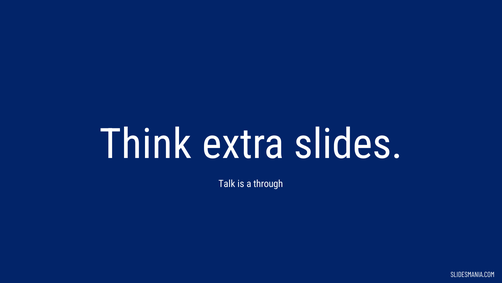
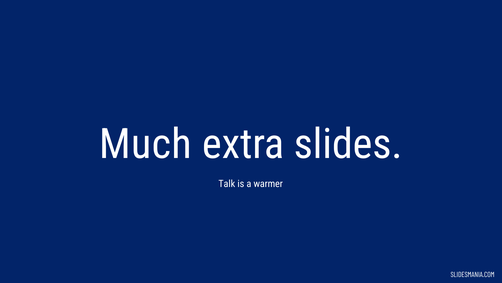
Think: Think -> Much (146, 144)
through: through -> warmer (268, 183)
